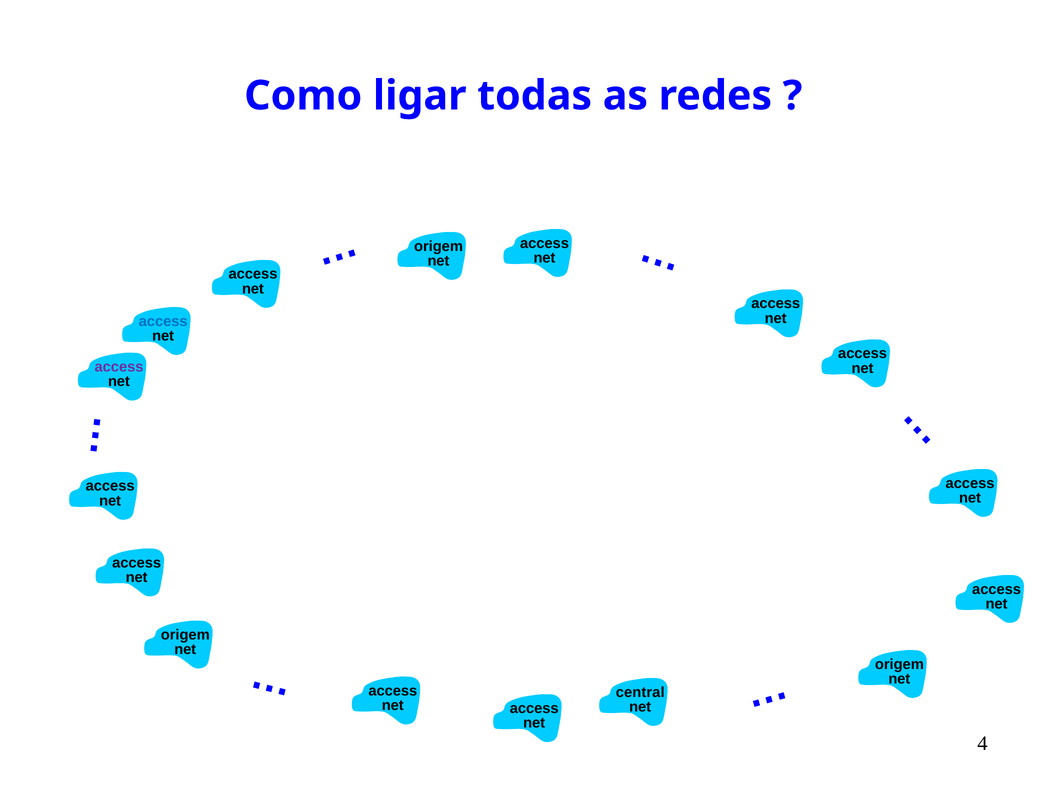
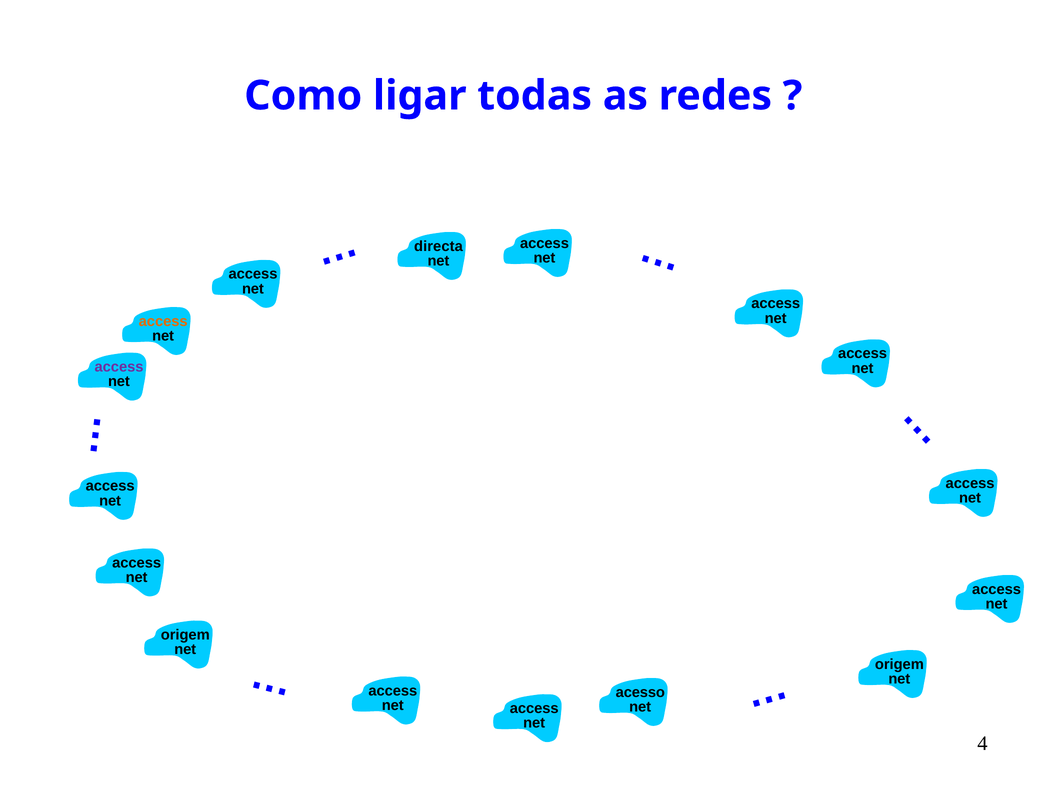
origem: origem -> directa (438, 246)
access colour: blue -> orange (163, 321)
central: central -> acesso (640, 692)
